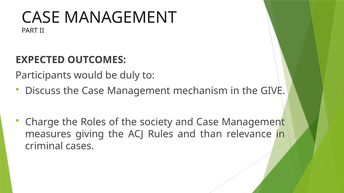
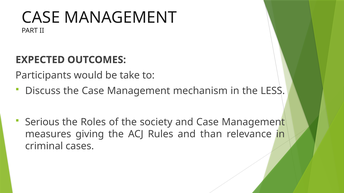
duly: duly -> take (130, 76)
GIVE: GIVE -> LESS (273, 91)
Charge: Charge -> Serious (42, 122)
